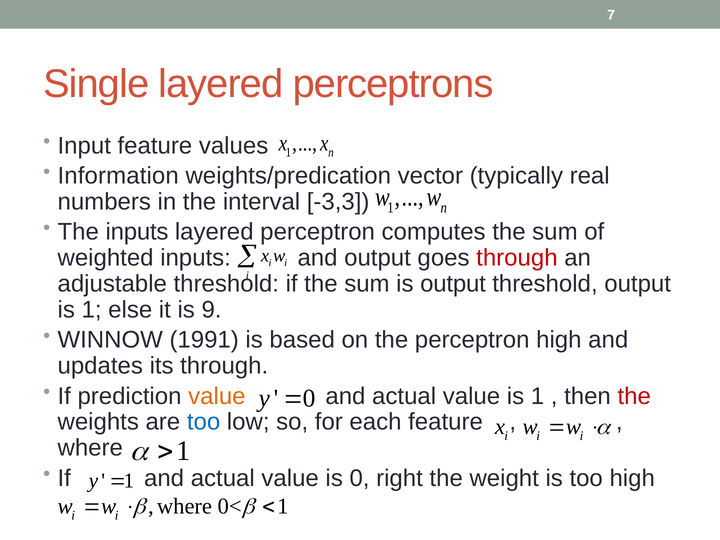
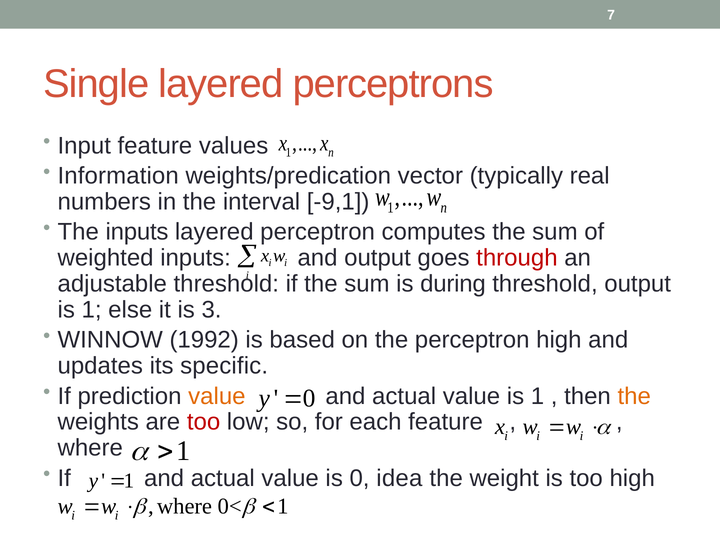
-3,3: -3,3 -> -9,1 (338, 202)
is output: output -> during (453, 284)
9: 9 -> 3 (212, 310)
1991: 1991 -> 1992 (204, 340)
its through: through -> specific (224, 366)
the colour: red -> orange (634, 396)
too colour: blue -> red (204, 422)
right: right -> idea (399, 478)
